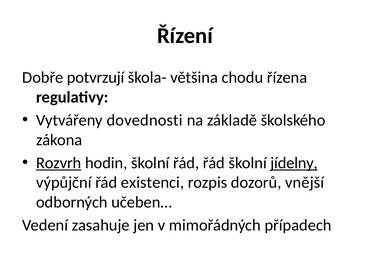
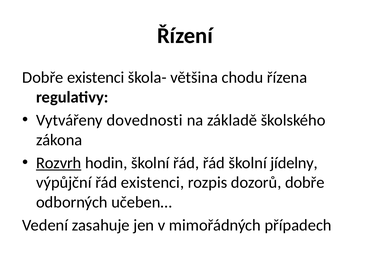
Dobře potvrzují: potvrzují -> existenci (96, 78)
jídelny underline: present -> none (294, 163)
dozorů vnější: vnější -> dobře (305, 183)
